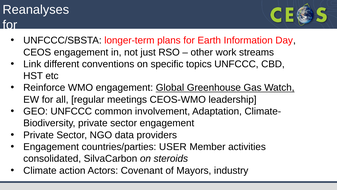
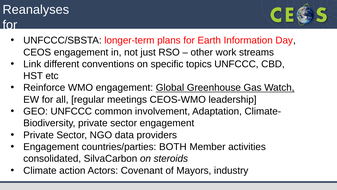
USER: USER -> BOTH (173, 147)
